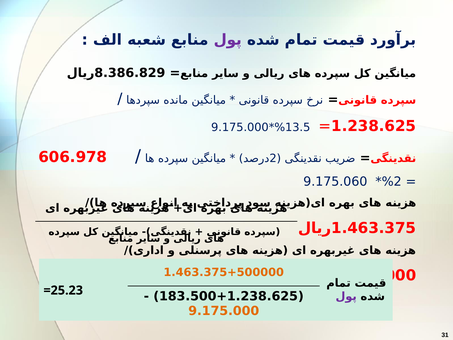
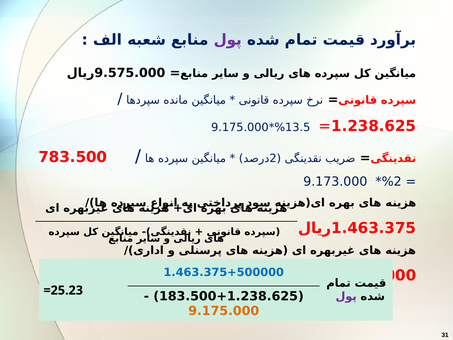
8.386.829: 8.386.829 -> 9.575.000 (130, 73)
606.978: 606.978 -> 783.500 (73, 157)
9.175.060: 9.175.060 -> 9.173.000 (335, 182)
1.463.375+500000 colour: orange -> blue (224, 272)
